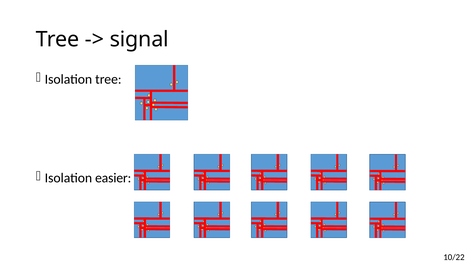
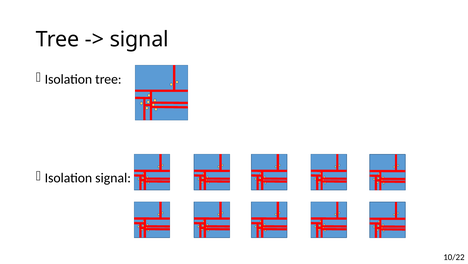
Isolation easier: easier -> signal (113, 177)
